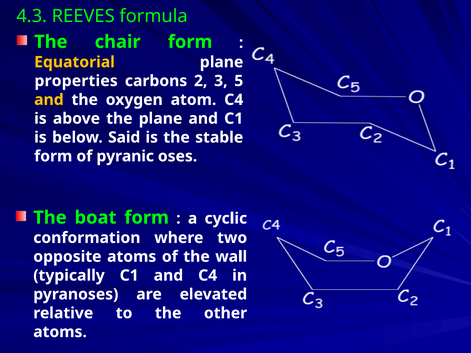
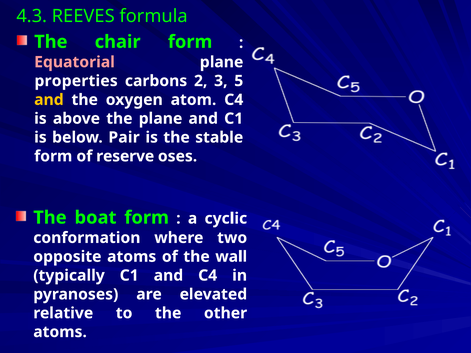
Equatorial colour: yellow -> pink (75, 62)
Said: Said -> Pair (124, 137)
pyranic: pyranic -> reserve (125, 156)
